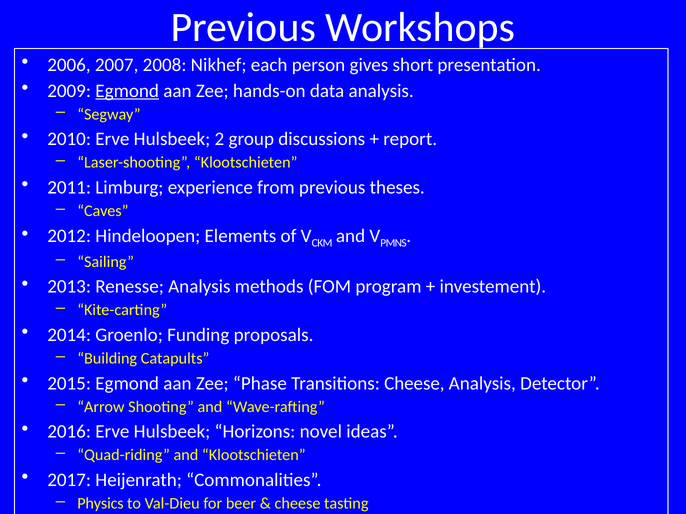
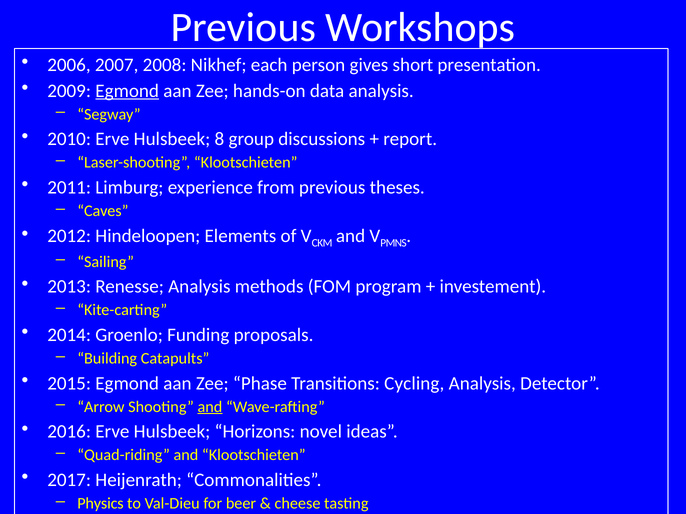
2: 2 -> 8 (219, 139)
Transitions Cheese: Cheese -> Cycling (414, 384)
and underline: none -> present (210, 407)
